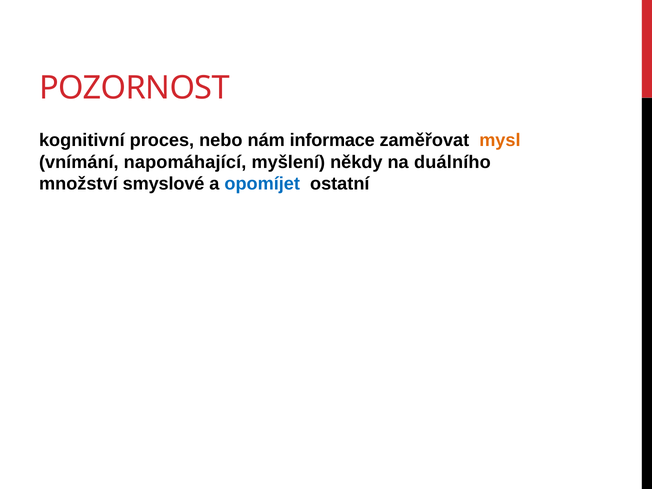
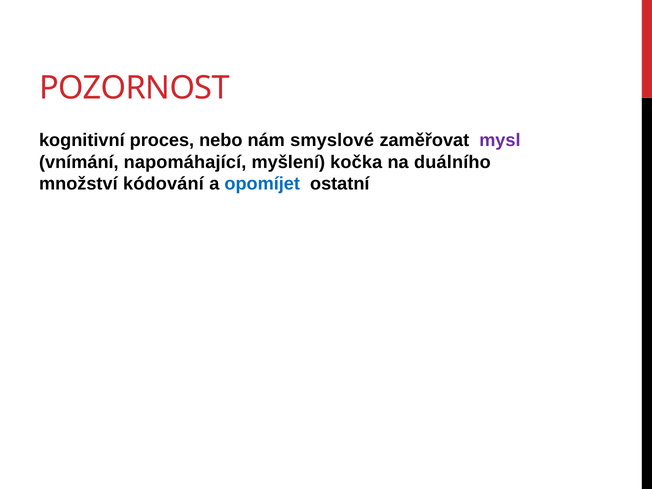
informace: informace -> smyslové (332, 140)
mysl colour: orange -> purple (500, 140)
někdy: někdy -> kočka (356, 162)
smyslové: smyslové -> kódování (163, 184)
